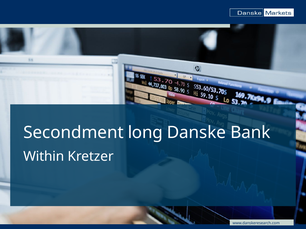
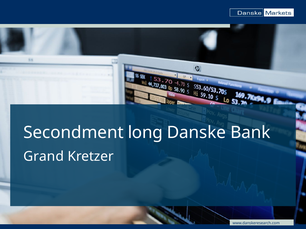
Within: Within -> Grand (44, 157)
